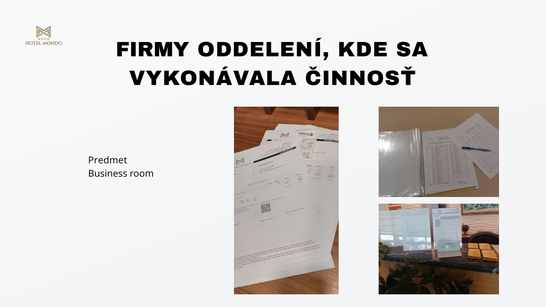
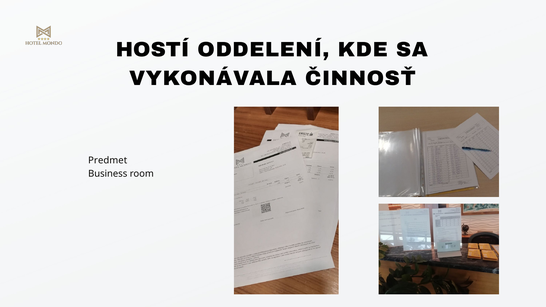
FIRMY: FIRMY -> HOSTÍ (153, 50)
